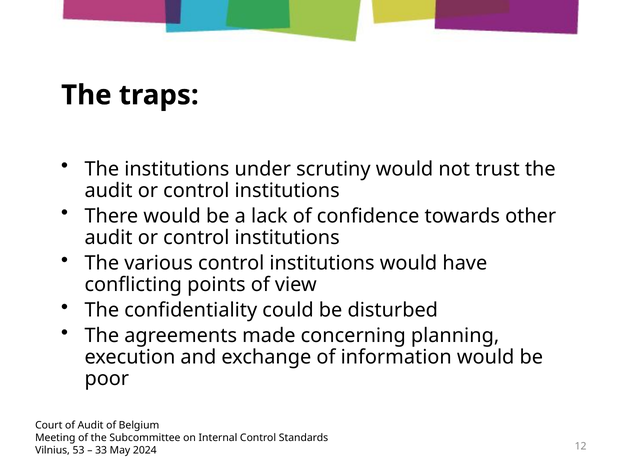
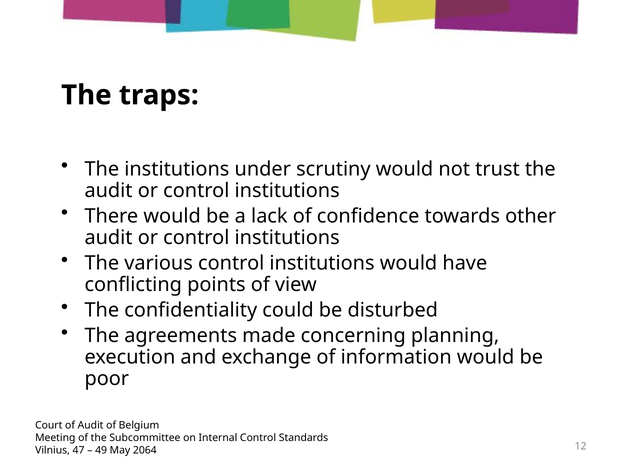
53: 53 -> 47 (79, 450)
33: 33 -> 49 (101, 450)
2024: 2024 -> 2064 (145, 450)
